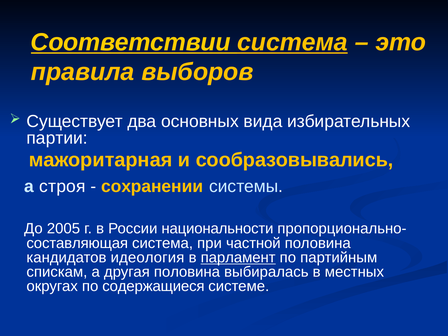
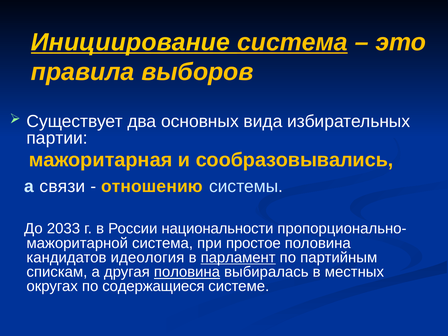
Соответствии: Соответствии -> Инициирование (130, 42)
строя: строя -> связи (62, 186)
сохранении: сохранении -> отношению (152, 186)
2005: 2005 -> 2033 (63, 228)
составляющая: составляющая -> мажоритарной (77, 243)
частной: частной -> простое (253, 243)
половина underline: none -> present (187, 272)
